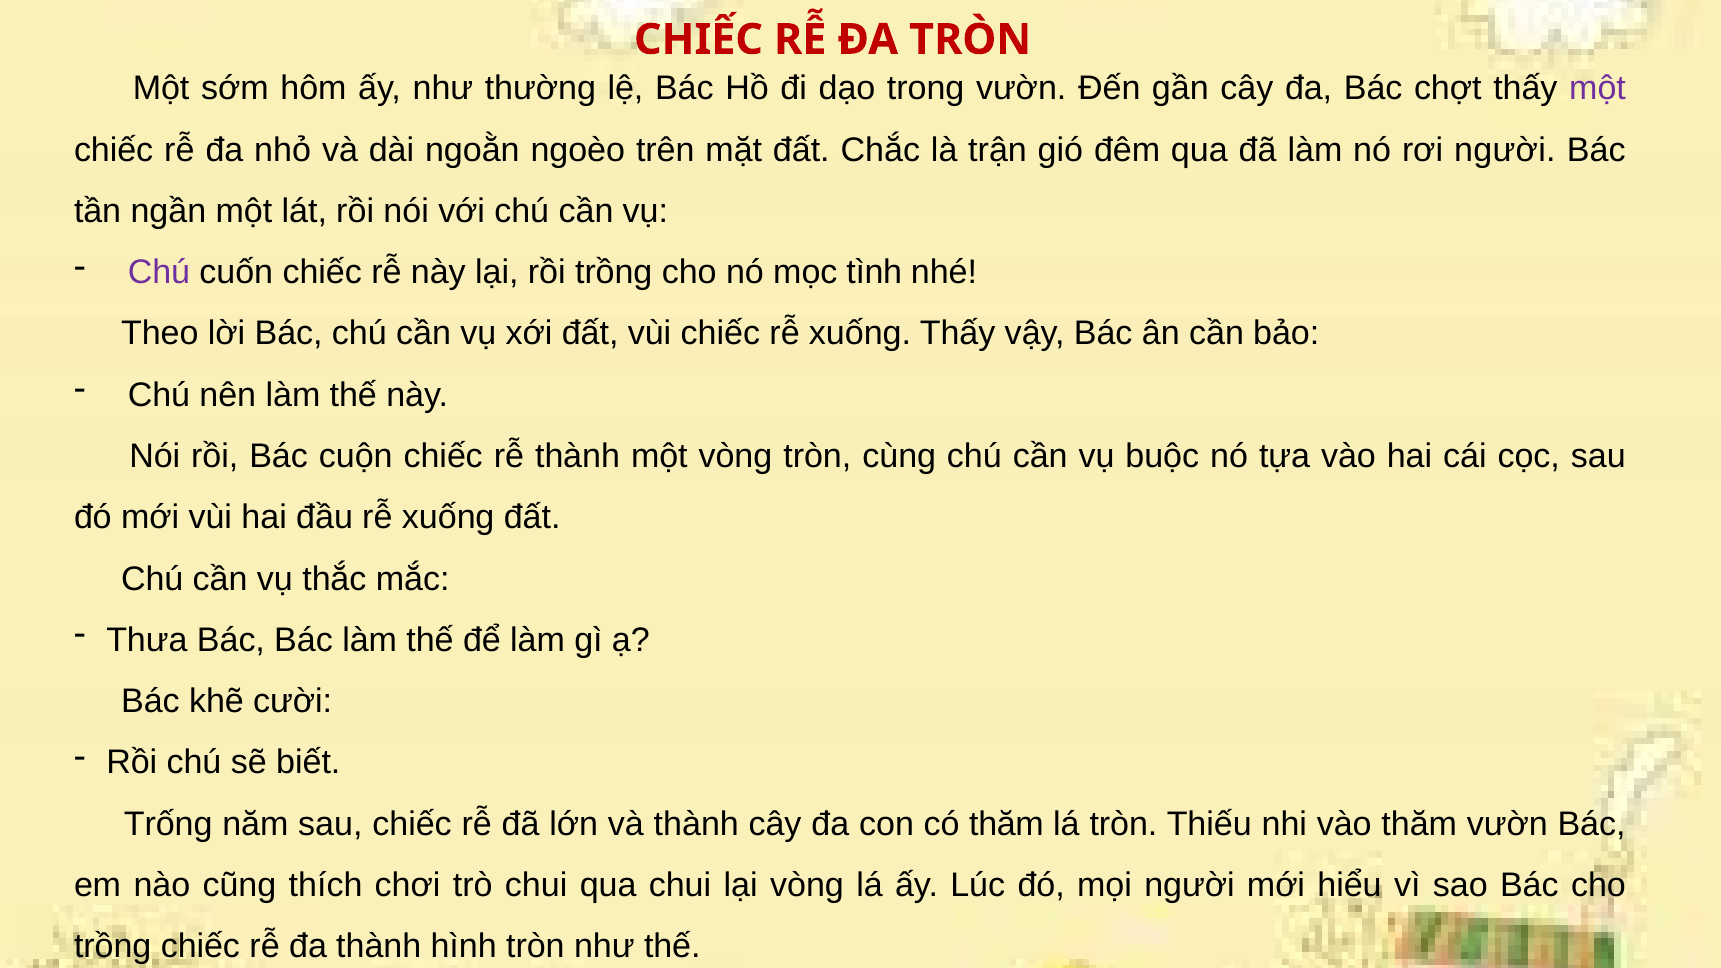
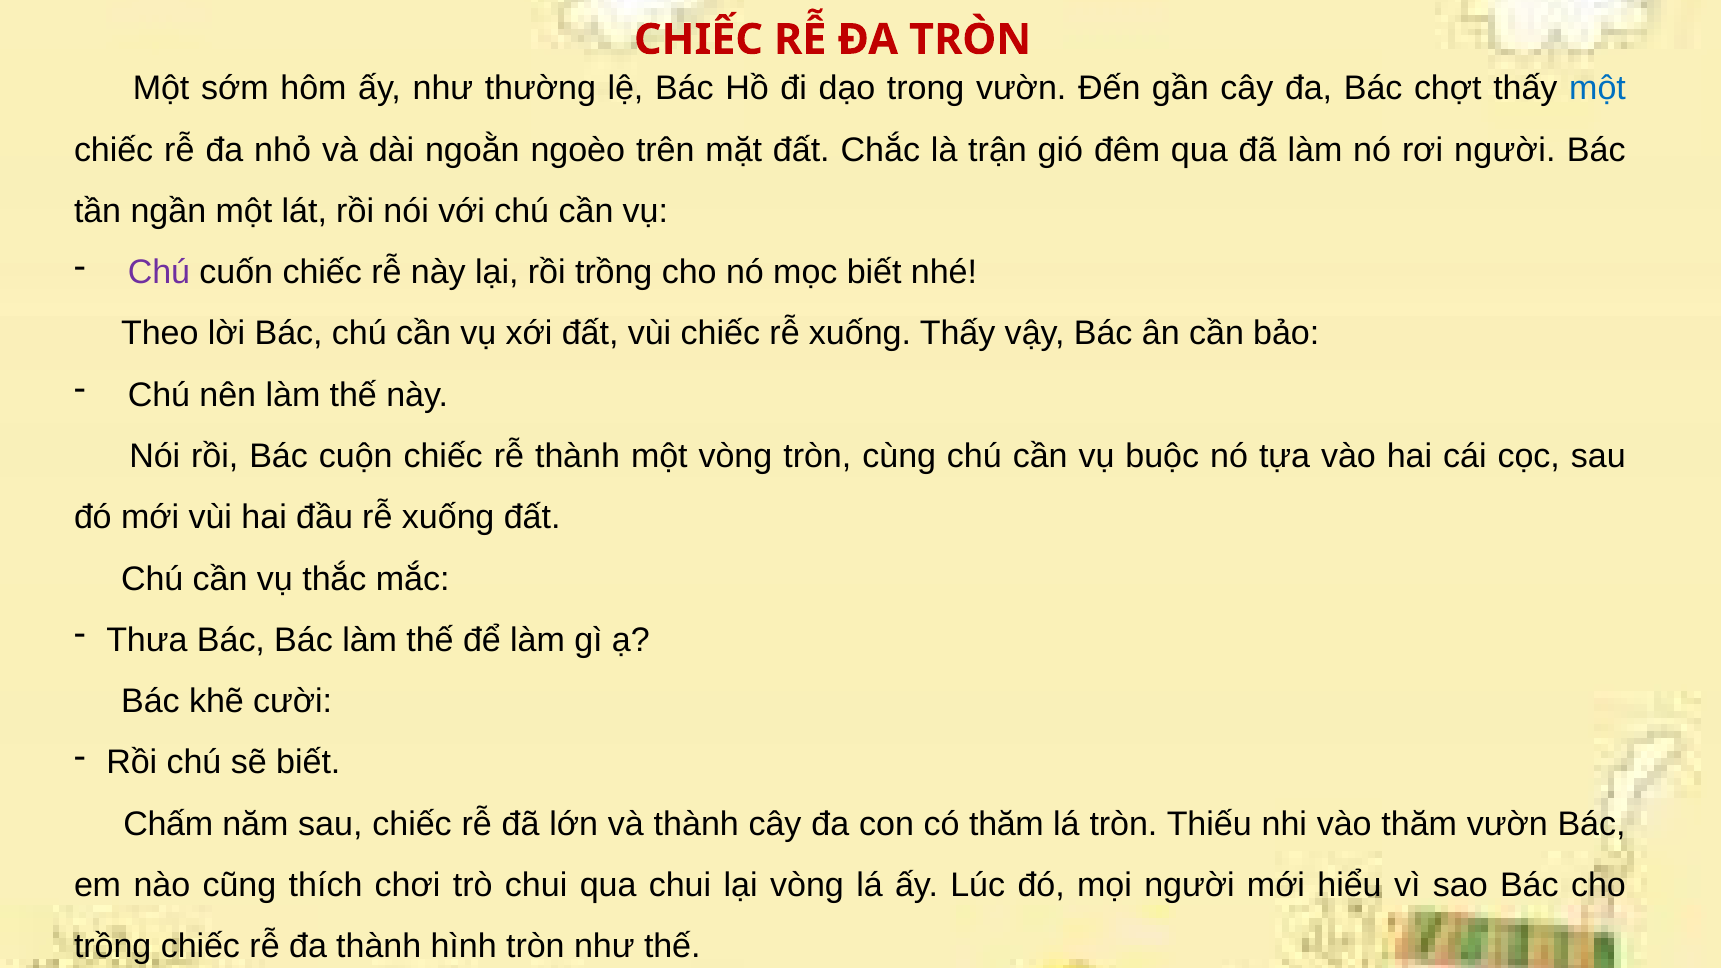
một colour: purple -> blue (1598, 89)
mọc tình: tình -> biết (874, 272)
Trống: Trống -> Chấm (168, 824)
